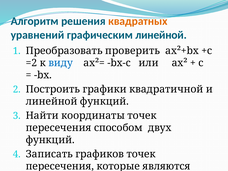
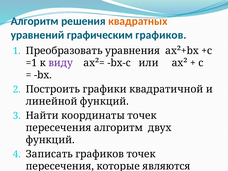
графическим линейной: линейной -> графиков (161, 35)
Преобразовать проверить: проверить -> уравнения (133, 51)
=2: =2 -> =1 (31, 63)
виду colour: blue -> purple (61, 63)
пересечения способом: способом -> алгоритм (118, 128)
